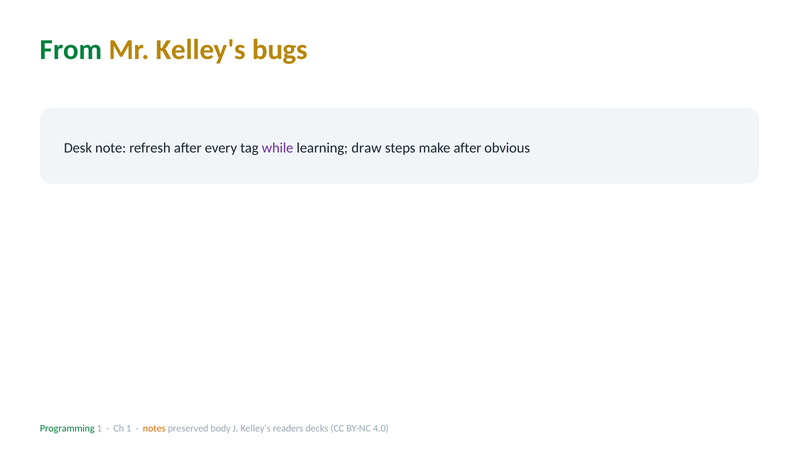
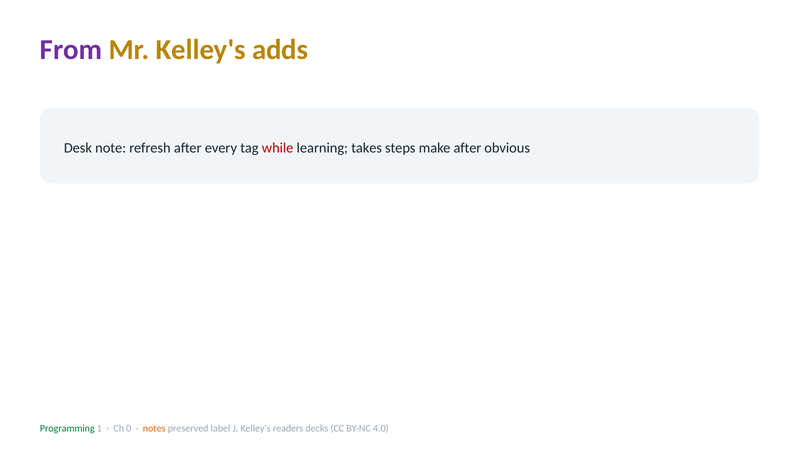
From colour: green -> purple (71, 50)
bugs: bugs -> adds (280, 50)
while colour: purple -> red (278, 148)
draw: draw -> takes (367, 148)
Ch 1: 1 -> 0 (129, 429)
body: body -> label (221, 429)
